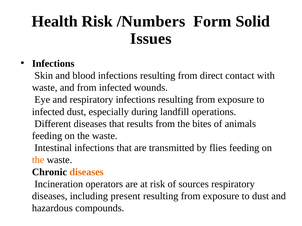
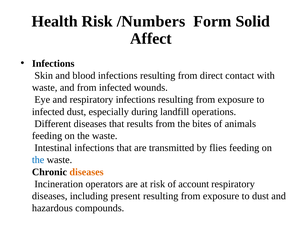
Issues: Issues -> Affect (151, 39)
the colour: orange -> blue (38, 160)
sources: sources -> account (194, 184)
